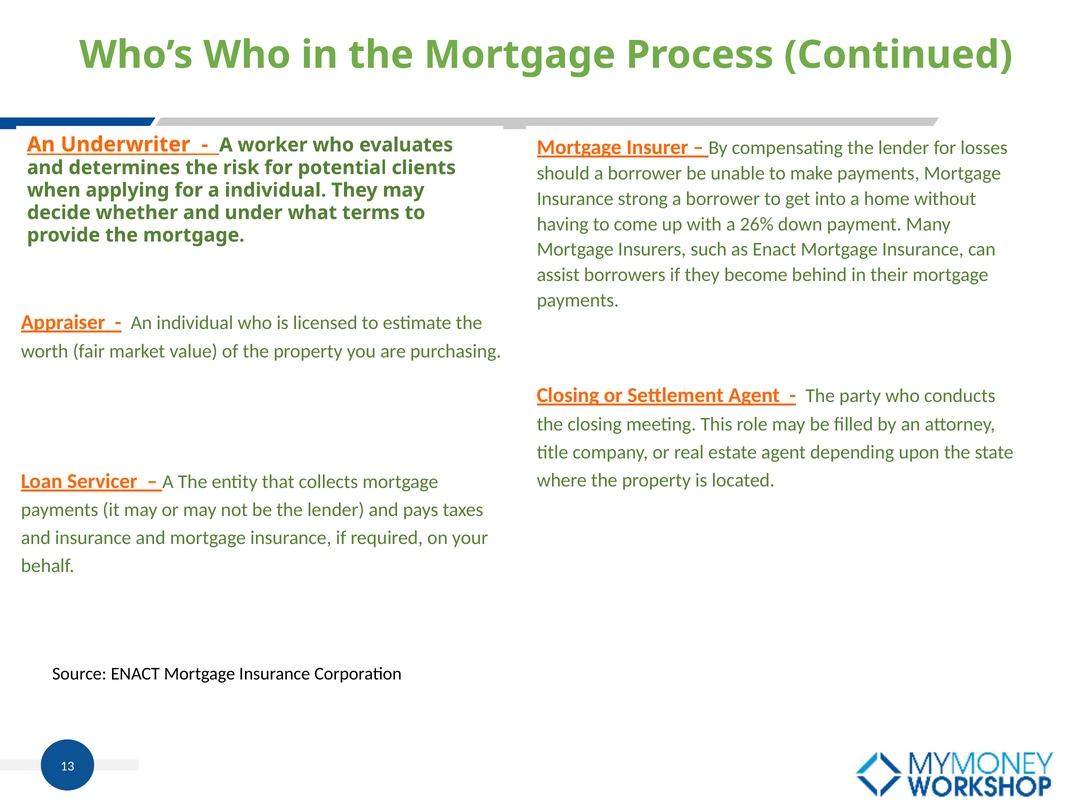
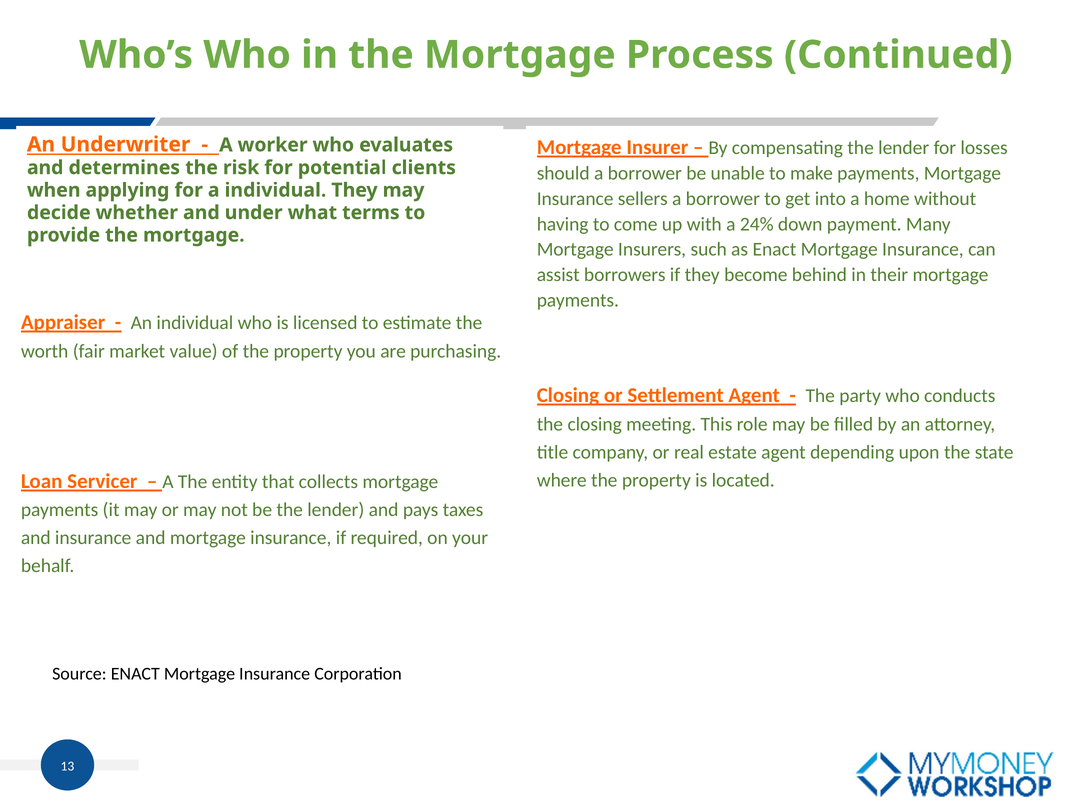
strong: strong -> sellers (643, 199)
26%: 26% -> 24% (757, 224)
